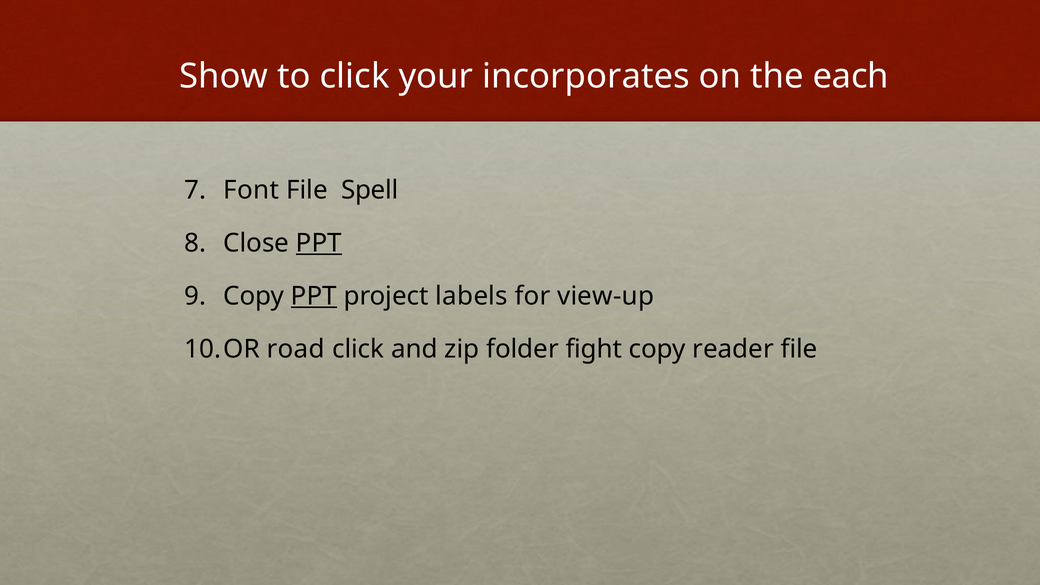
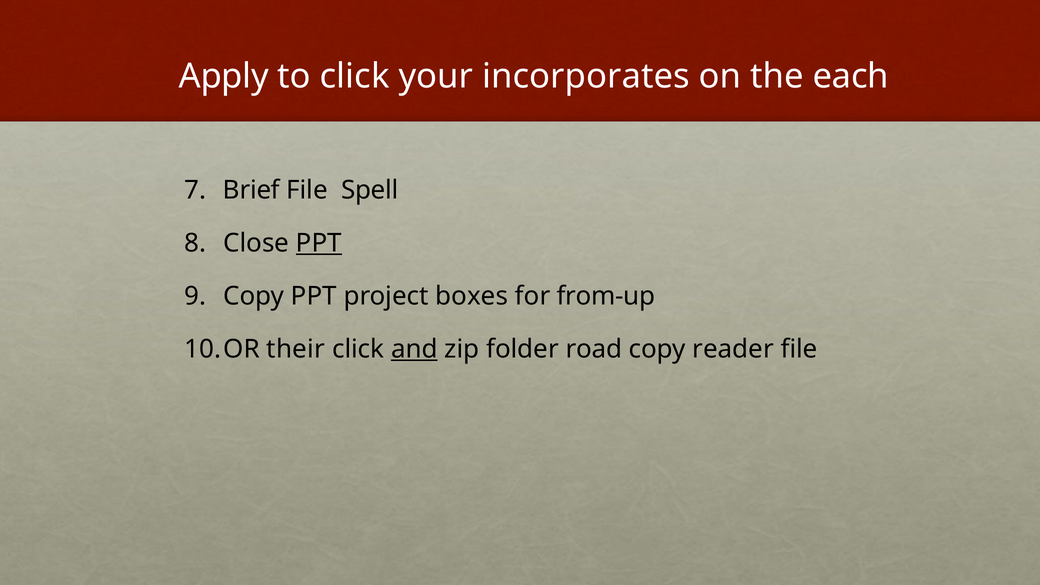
Show: Show -> Apply (224, 77)
Font: Font -> Brief (251, 190)
PPT underline: present -> none (314, 296)
labels: labels -> boxes (472, 296)
view-up: view-up -> from-up (606, 296)
road: road -> their (296, 349)
and underline: none -> present (414, 349)
fight: fight -> road (594, 349)
